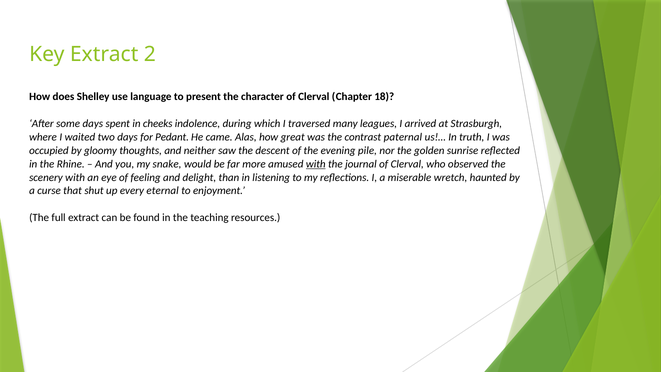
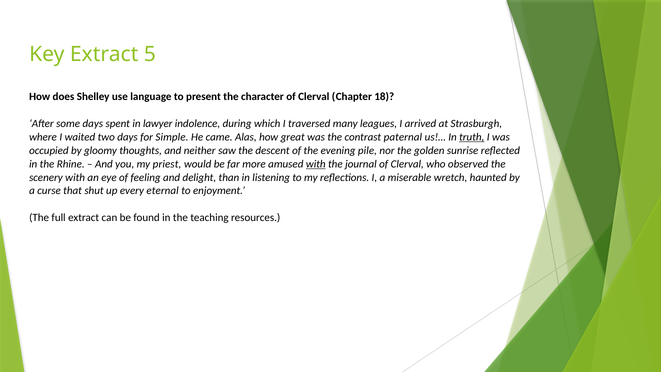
2: 2 -> 5 (150, 54)
cheeks: cheeks -> lawyer (158, 124)
Pedant: Pedant -> Simple (172, 137)
truth underline: none -> present (472, 137)
snake: snake -> priest (167, 164)
